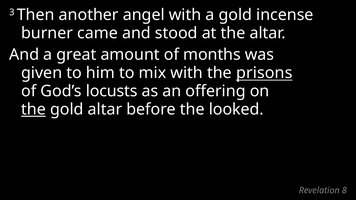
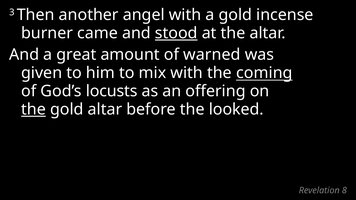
stood underline: none -> present (176, 33)
months: months -> warned (212, 55)
prisons: prisons -> coming (264, 73)
